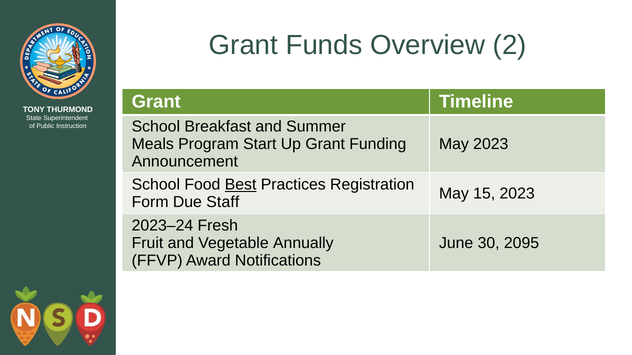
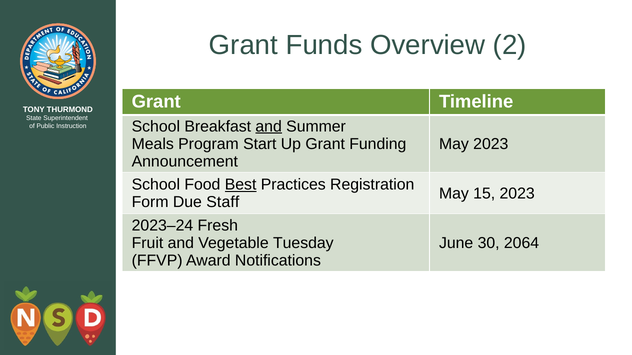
and underline: none -> present (269, 126)
Annually: Annually -> Tuesday (303, 243)
2095: 2095 -> 2064 (522, 243)
